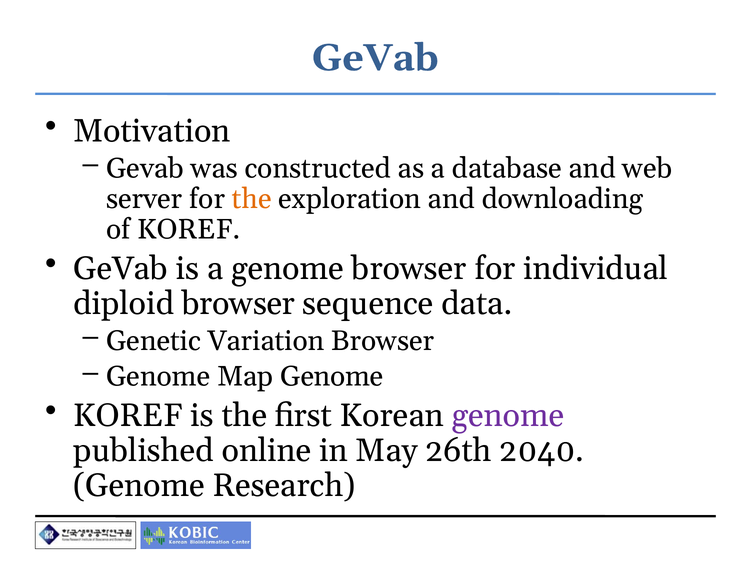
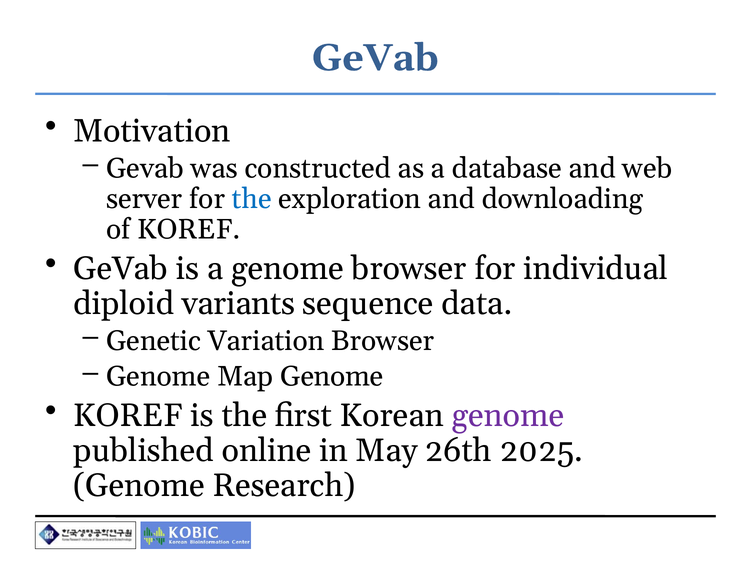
the colour: orange -> blue (252, 199)
diploid browser: browser -> variants (238, 304)
2040: 2040 -> 2025 (542, 451)
